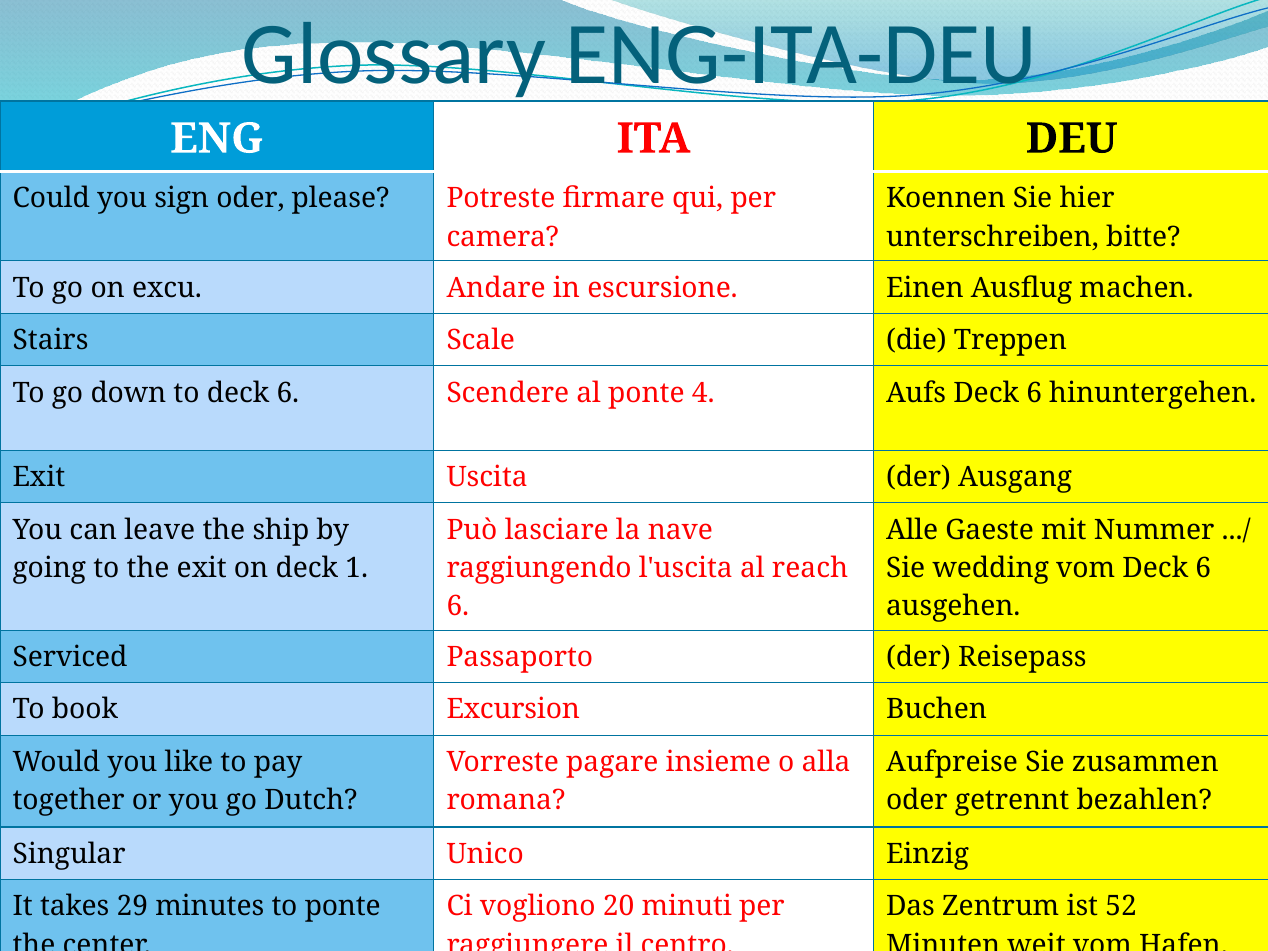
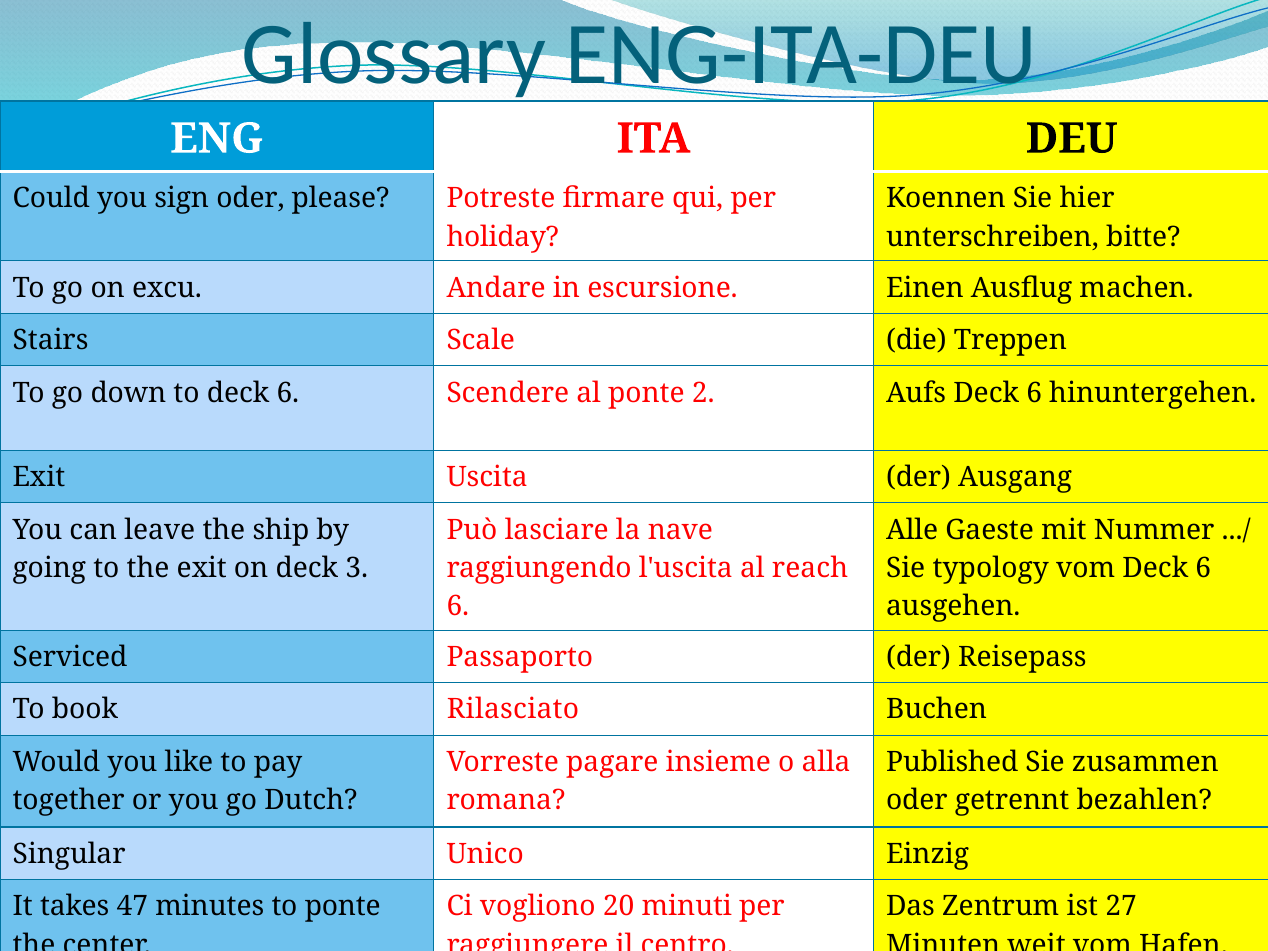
camera: camera -> holiday (503, 237)
4: 4 -> 2 (703, 393)
1: 1 -> 3 (357, 568)
wedding: wedding -> typology (991, 568)
Excursion: Excursion -> Rilasciato (513, 710)
Aufpreise: Aufpreise -> Published (952, 762)
29: 29 -> 47 (132, 907)
52: 52 -> 27 (1121, 907)
